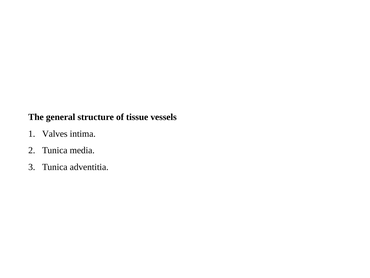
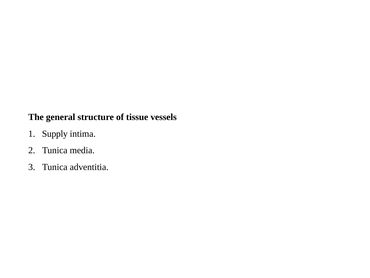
Valves: Valves -> Supply (55, 133)
